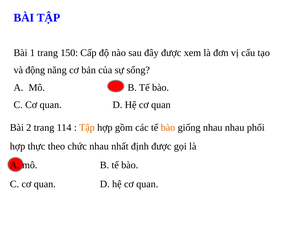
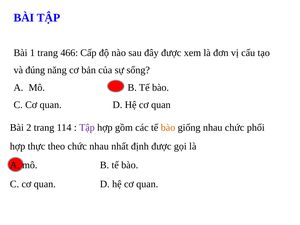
150: 150 -> 466 (69, 53)
động: động -> đúng (35, 70)
Tập colour: orange -> purple (87, 128)
nhau nhau: nhau -> chức (235, 128)
